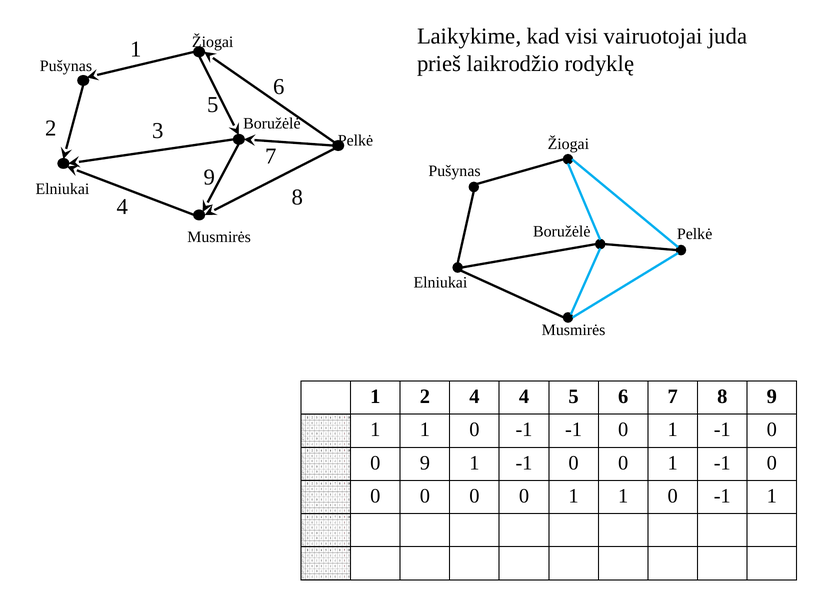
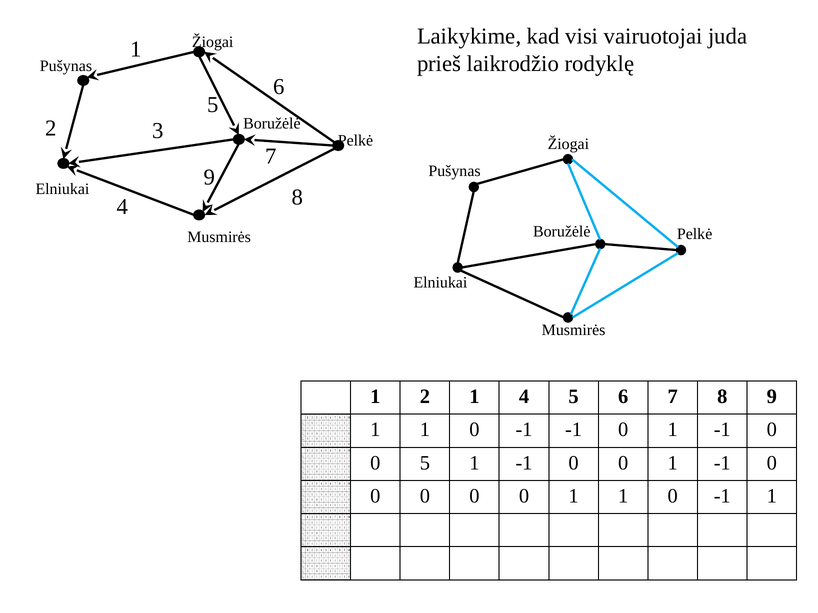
2 4: 4 -> 1 (474, 397)
0 9: 9 -> 5 (425, 463)
